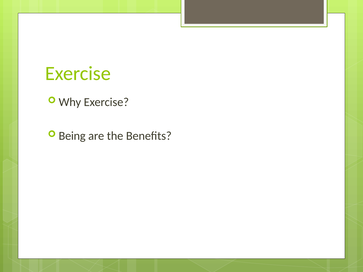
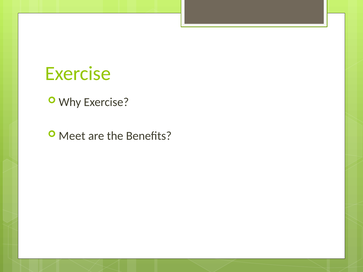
Being: Being -> Meet (72, 136)
